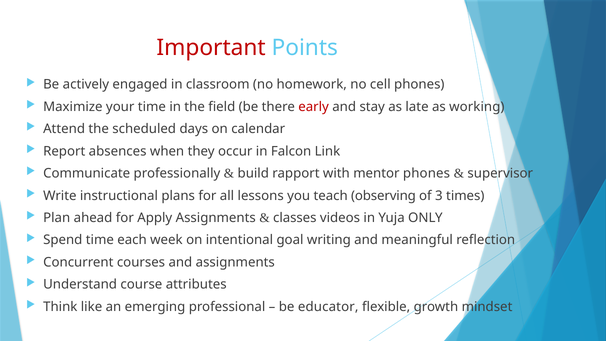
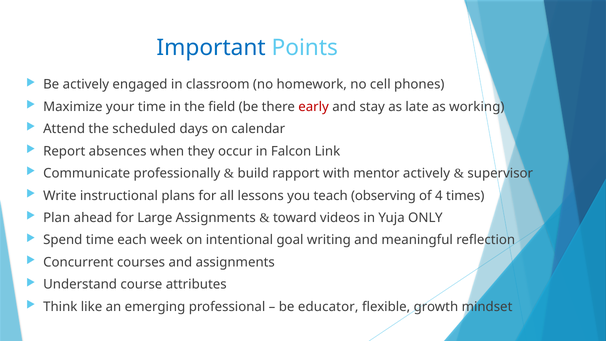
Important colour: red -> blue (211, 48)
mentor phones: phones -> actively (427, 173)
3: 3 -> 4 (439, 196)
Apply: Apply -> Large (155, 218)
classes: classes -> toward (295, 218)
